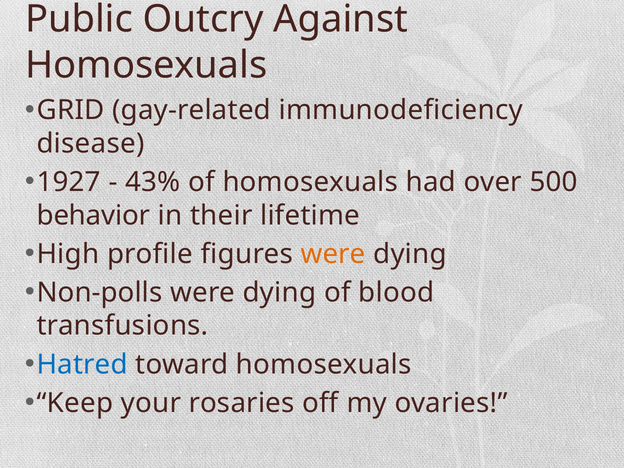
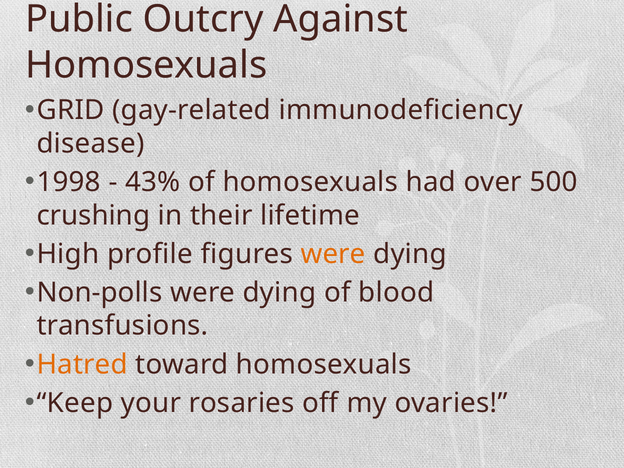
1927: 1927 -> 1998 (69, 182)
behavior: behavior -> crushing (93, 215)
Hatred colour: blue -> orange (82, 364)
